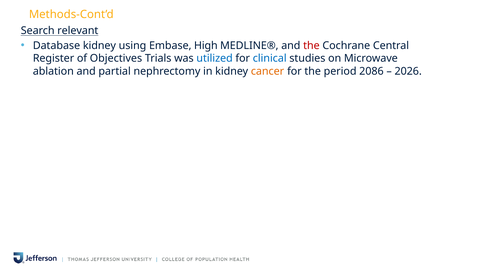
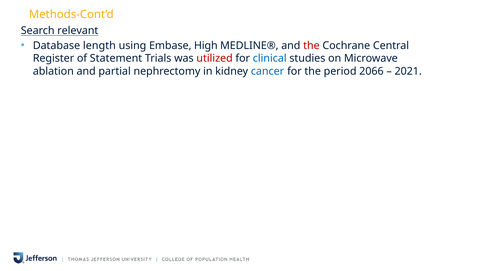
Database kidney: kidney -> length (99, 46)
Objectives: Objectives -> Statement (116, 58)
utilized colour: blue -> red (215, 58)
cancer colour: orange -> blue (268, 71)
2086: 2086 -> 2066 (371, 71)
2026: 2026 -> 2021 (408, 71)
